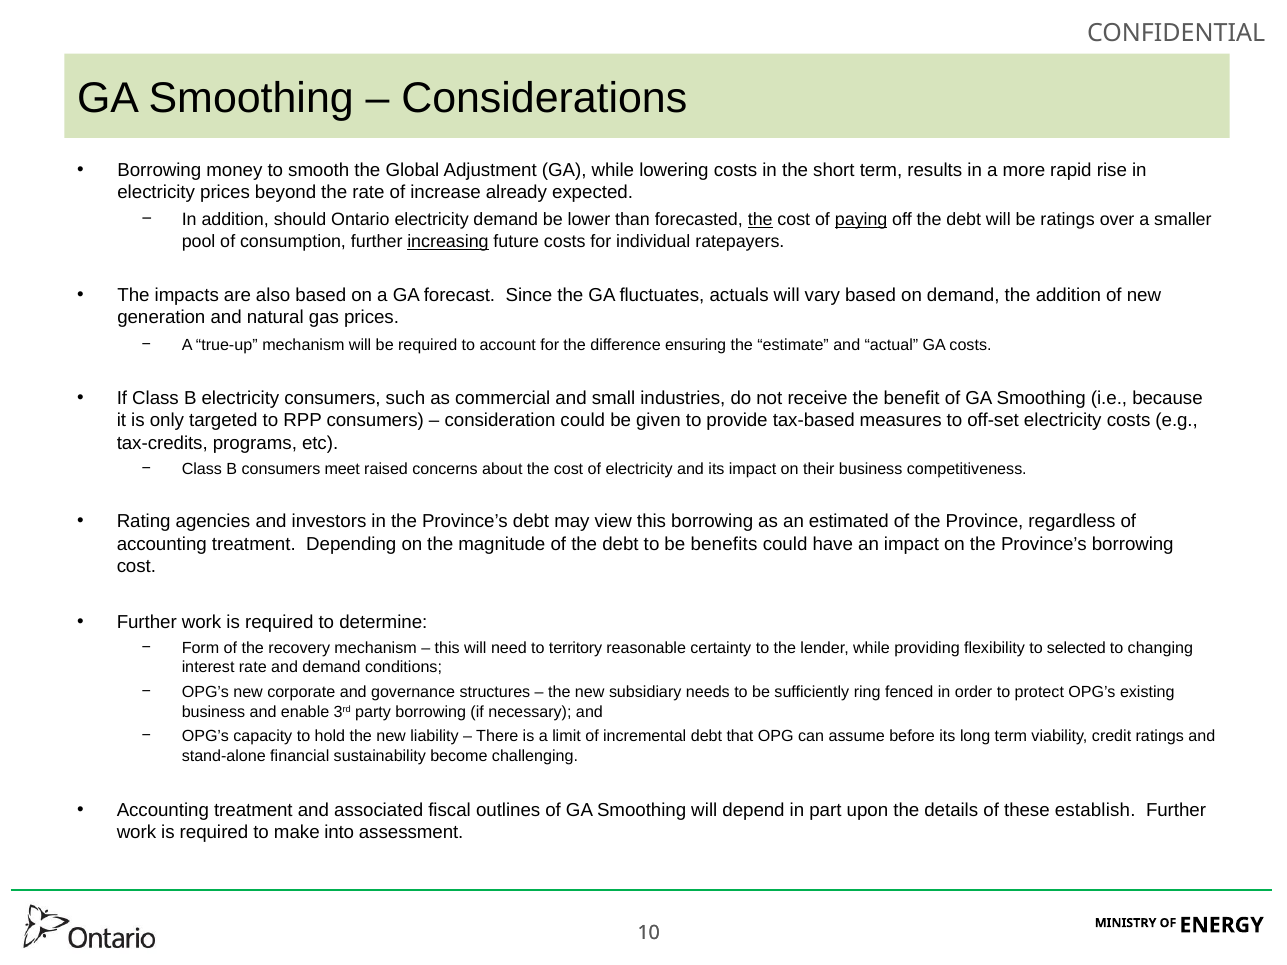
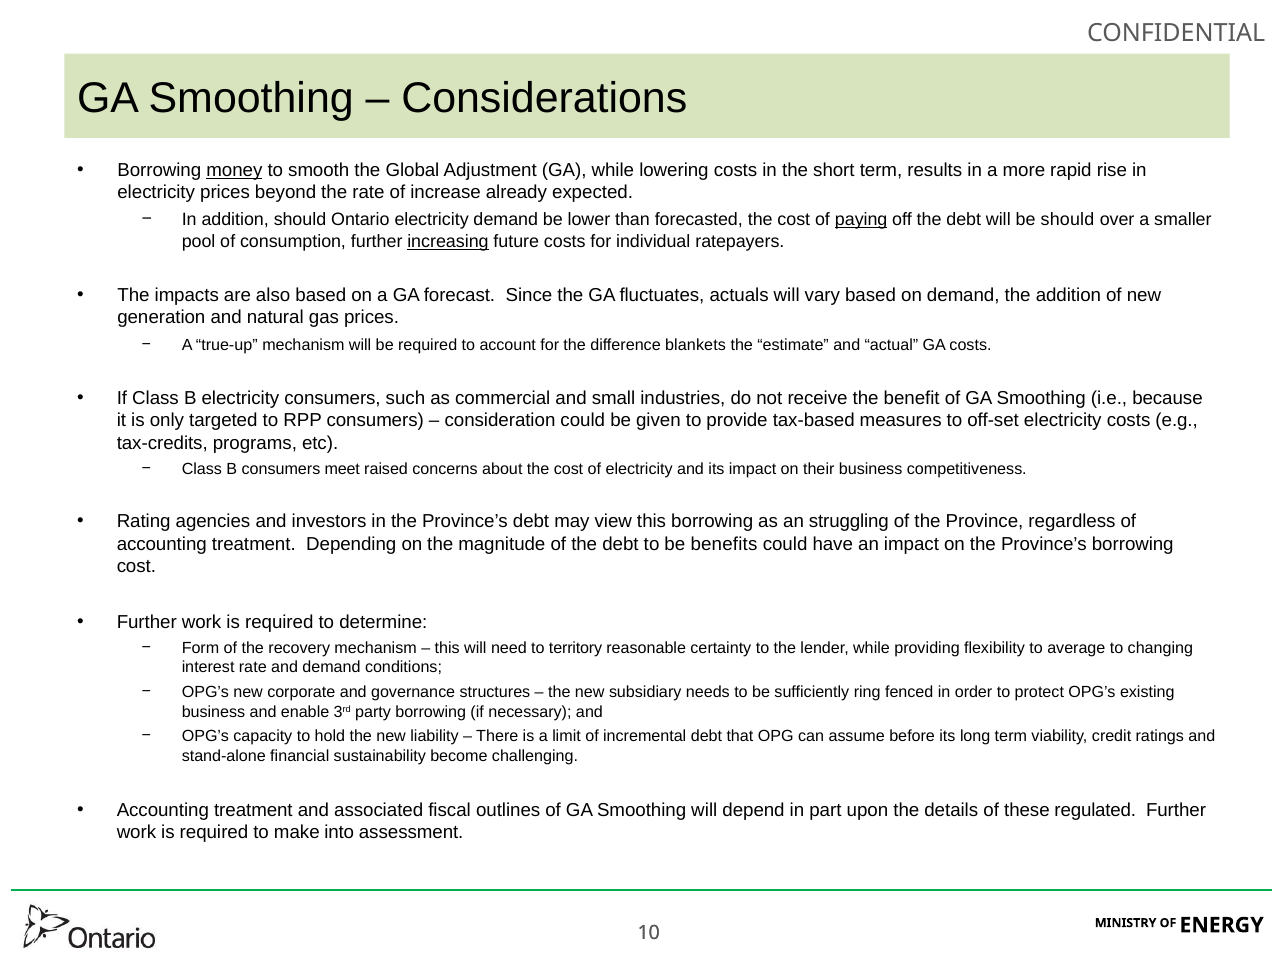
money underline: none -> present (234, 170)
the underline: present -> none (760, 220)
be ratings: ratings -> should (1068, 220)
ensuring: ensuring -> blankets (696, 345)
estimated: estimated -> struggling (849, 522)
selected: selected -> average (1076, 648)
establish: establish -> regulated (1095, 810)
